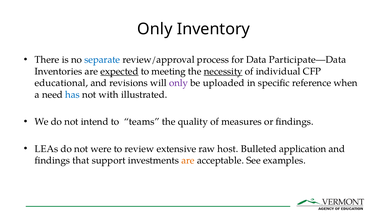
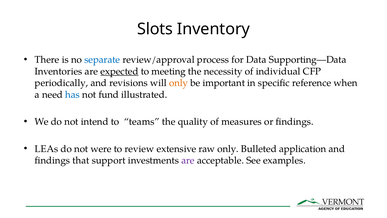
Only: Only -> Slots (155, 29)
Participate—Data: Participate—Data -> Supporting—Data (308, 60)
necessity underline: present -> none (223, 71)
educational: educational -> periodically (61, 83)
only colour: purple -> orange (179, 83)
uploaded: uploaded -> important (224, 83)
with: with -> fund (109, 94)
raw host: host -> only (228, 149)
are colour: orange -> purple (188, 160)
